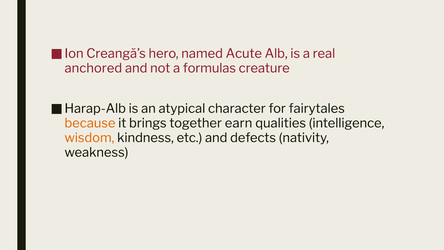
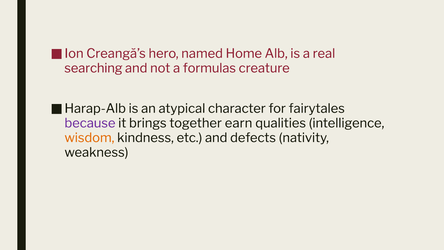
Acute: Acute -> Home (244, 53)
anchored: anchored -> searching (93, 68)
because colour: orange -> purple (90, 123)
